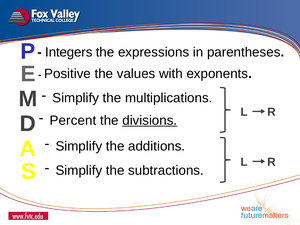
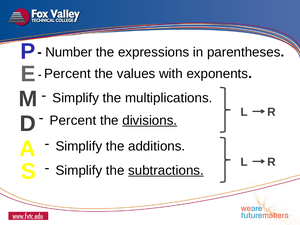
Integers: Integers -> Number (69, 52)
Positive: Positive -> Percent (68, 74)
subtractions underline: none -> present (166, 170)
